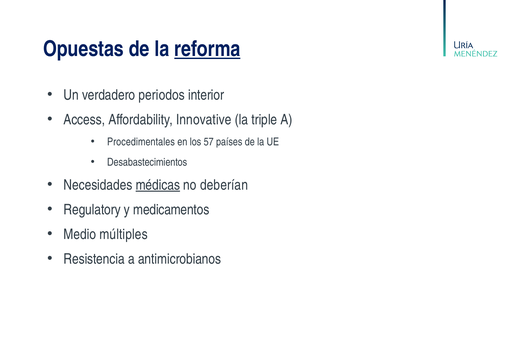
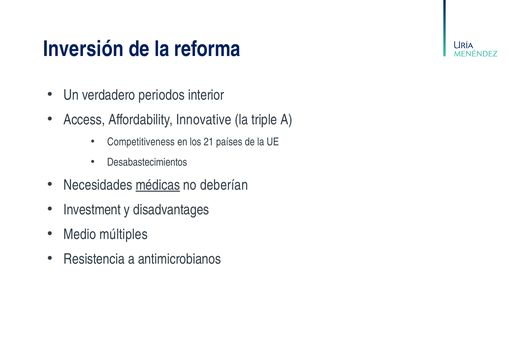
Opuestas: Opuestas -> Inversión (83, 49)
reforma underline: present -> none (207, 49)
Procedimentales: Procedimentales -> Competitiveness (141, 142)
57: 57 -> 21 (209, 142)
Regulatory: Regulatory -> Investment (92, 210)
medicamentos: medicamentos -> disadvantages (171, 210)
